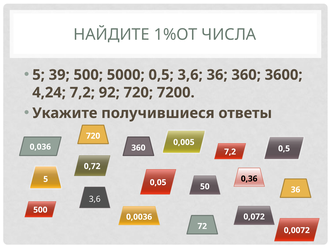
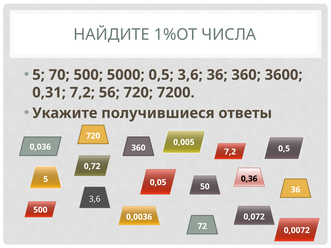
39: 39 -> 70 (59, 75)
4,24: 4,24 -> 0,31 (49, 93)
92: 92 -> 56 (109, 93)
